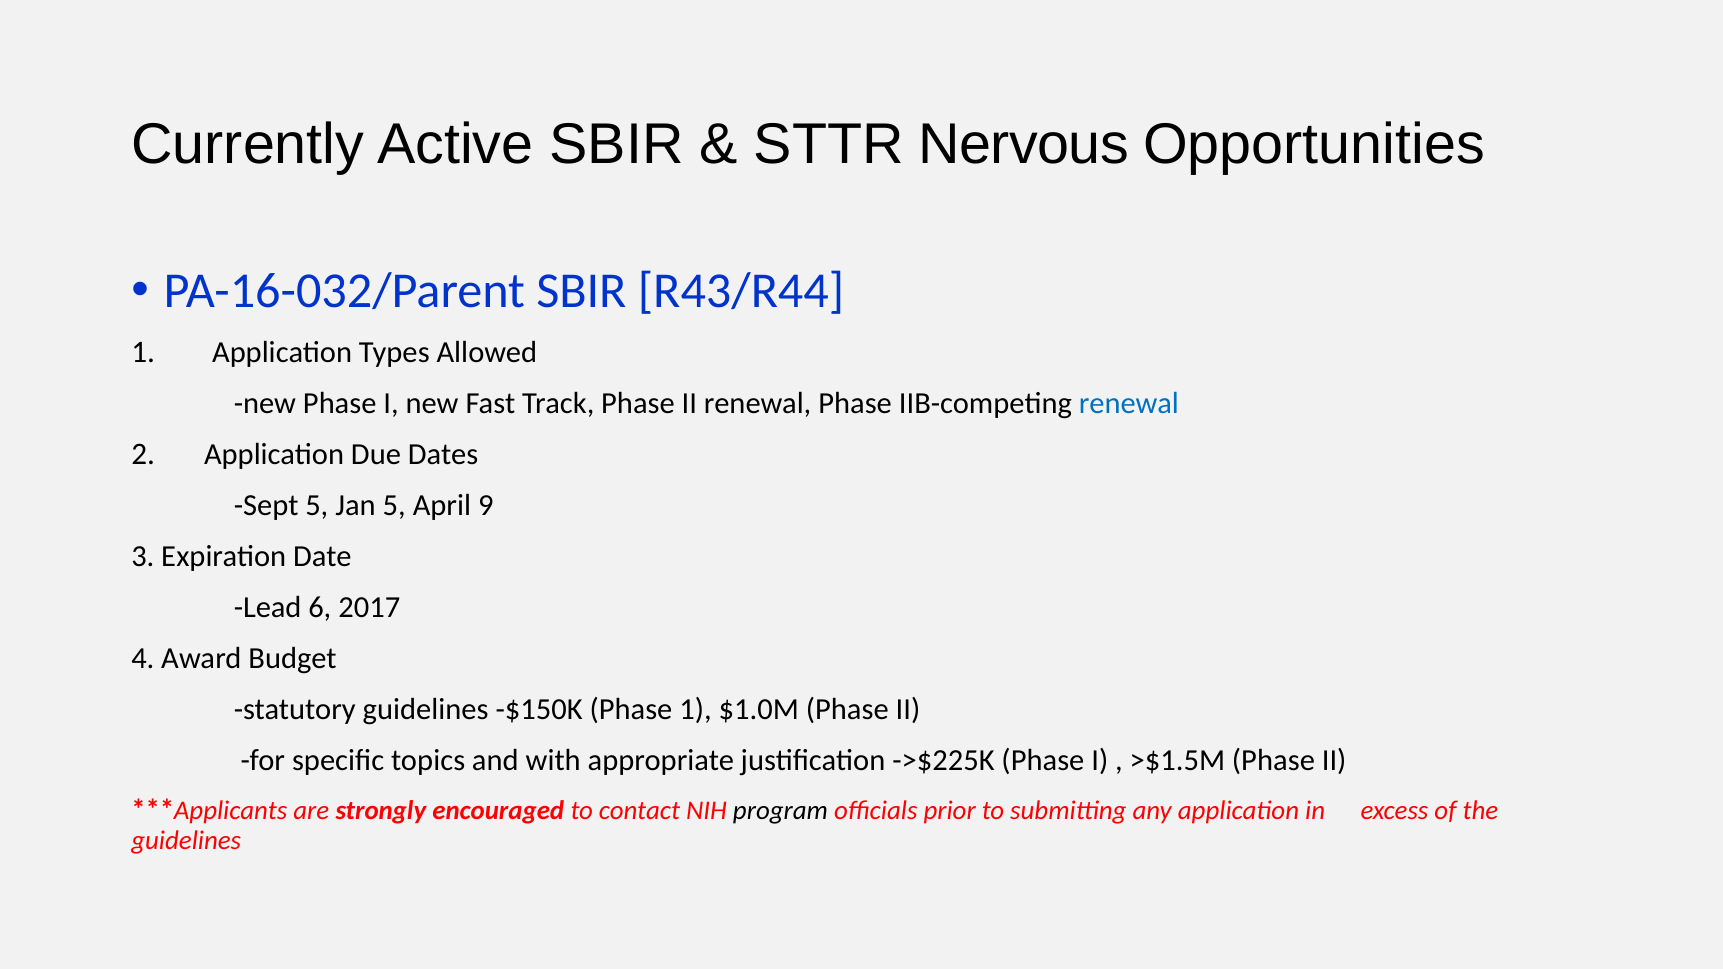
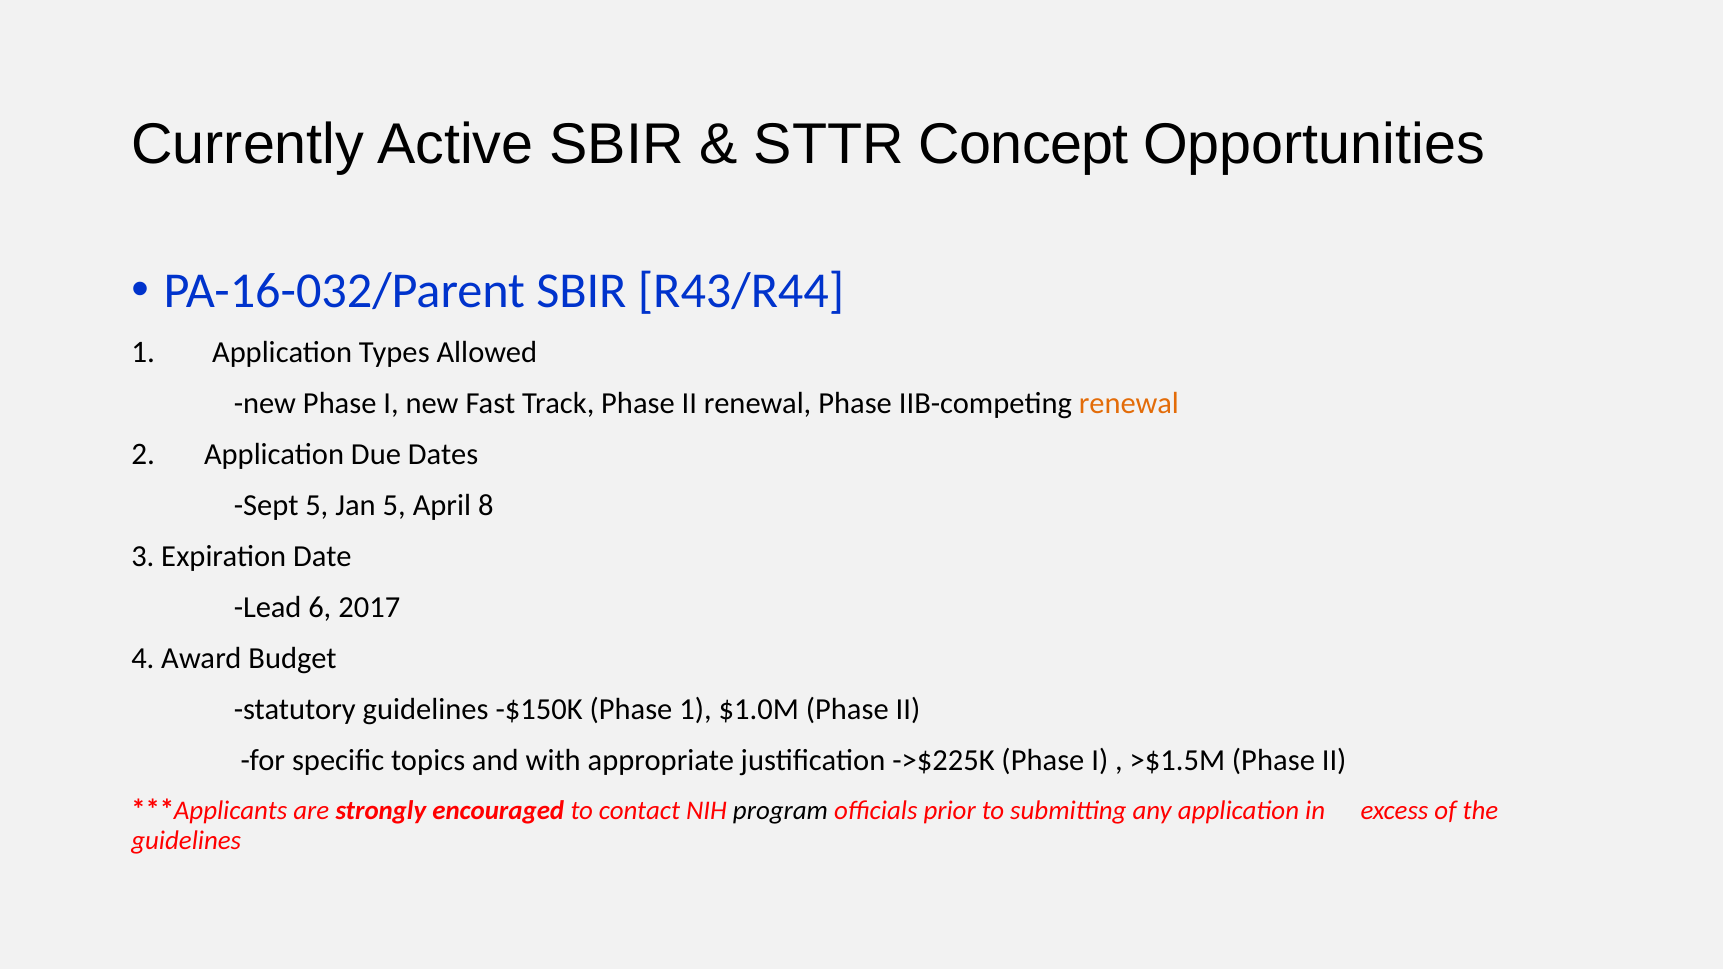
Nervous: Nervous -> Concept (1024, 145)
renewal colour: blue -> orange (1129, 404)
9: 9 -> 8 (486, 506)
